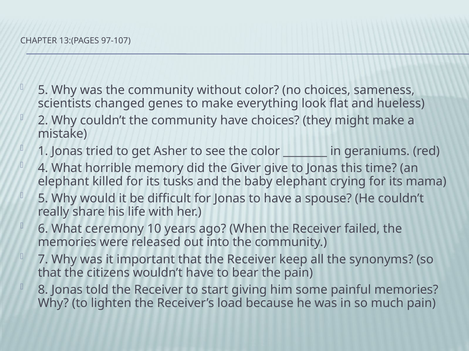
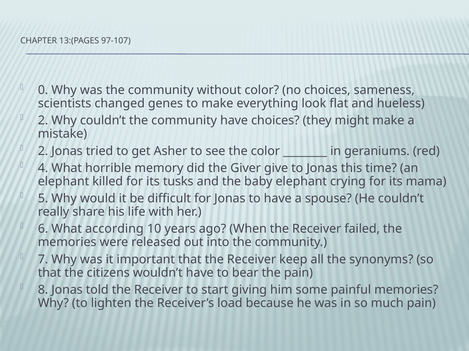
5: 5 -> 0 (43, 90)
1: 1 -> 2 (43, 151)
ceremony: ceremony -> according (114, 229)
